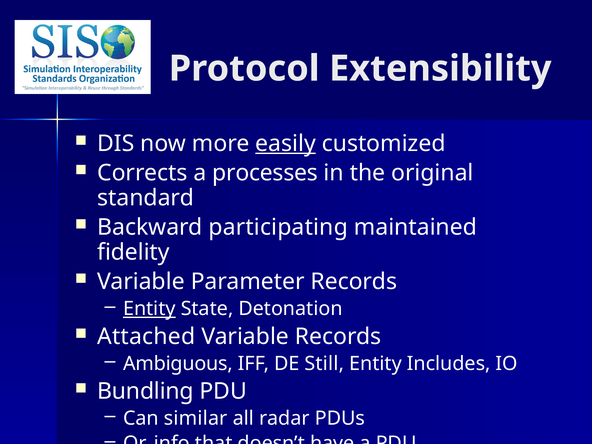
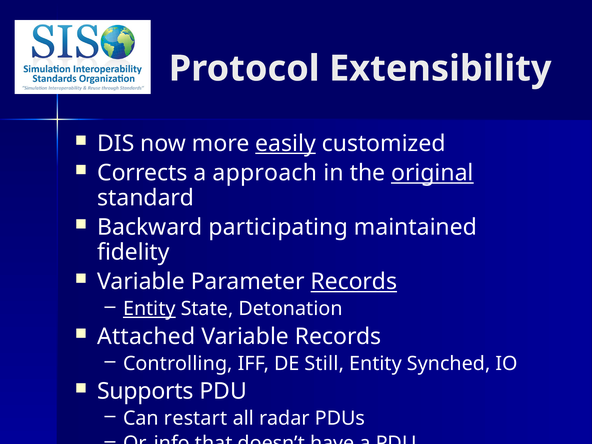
processes: processes -> approach (265, 173)
original underline: none -> present (432, 173)
Records underline: none -> present (354, 282)
Ambiguous: Ambiguous -> Controlling (178, 363)
Includes: Includes -> Synched (449, 363)
Bundling: Bundling -> Supports (145, 391)
similar: similar -> restart (196, 418)
